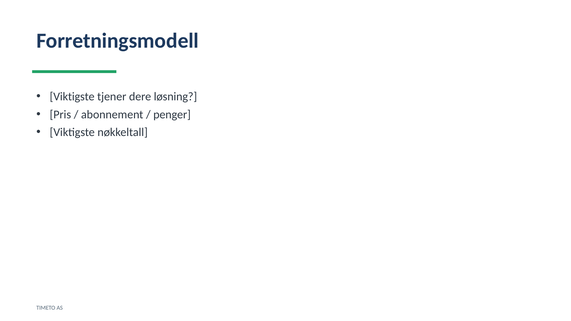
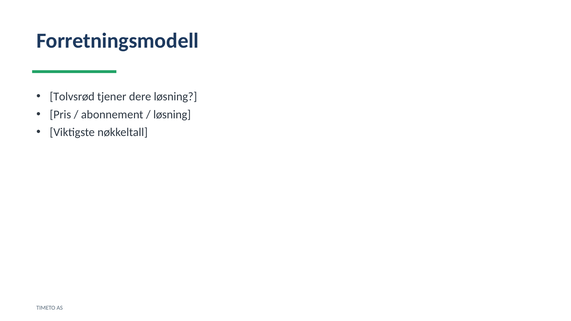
Viktigste: Viktigste -> Tolvsrød (72, 97)
penger: penger -> løsning (172, 115)
